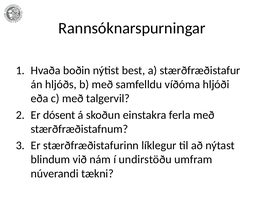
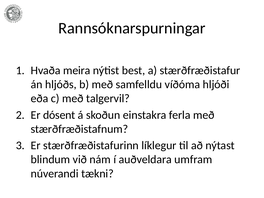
boðin: boðin -> meira (77, 70)
undirstöðu: undirstöðu -> auðveldara (145, 160)
